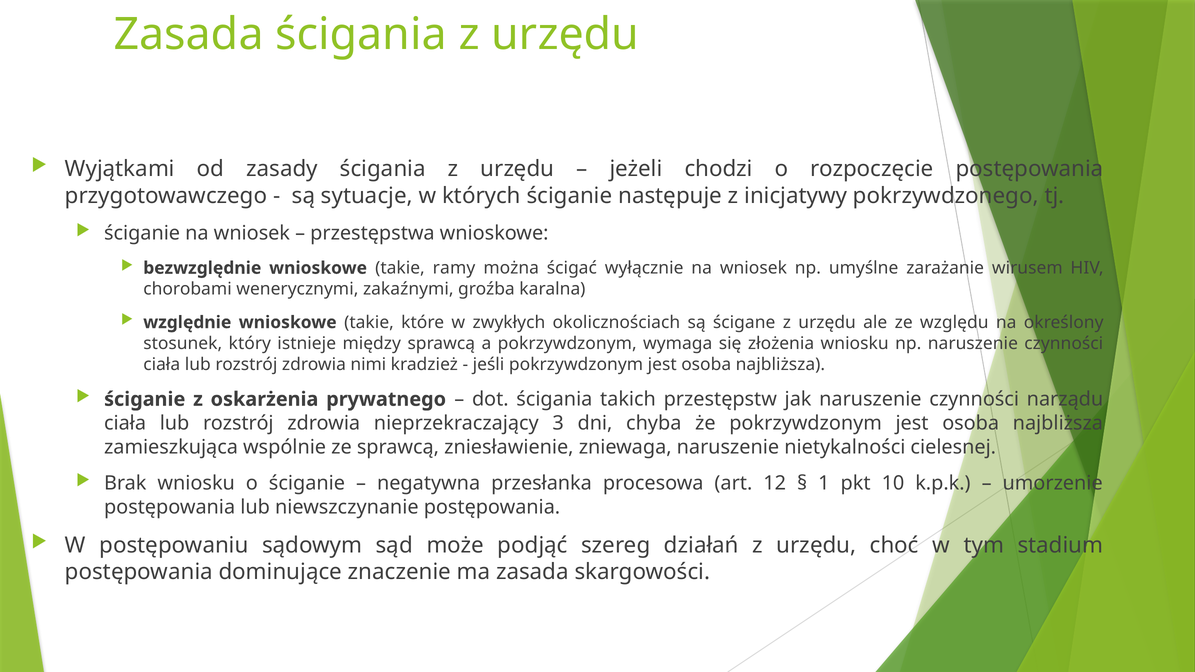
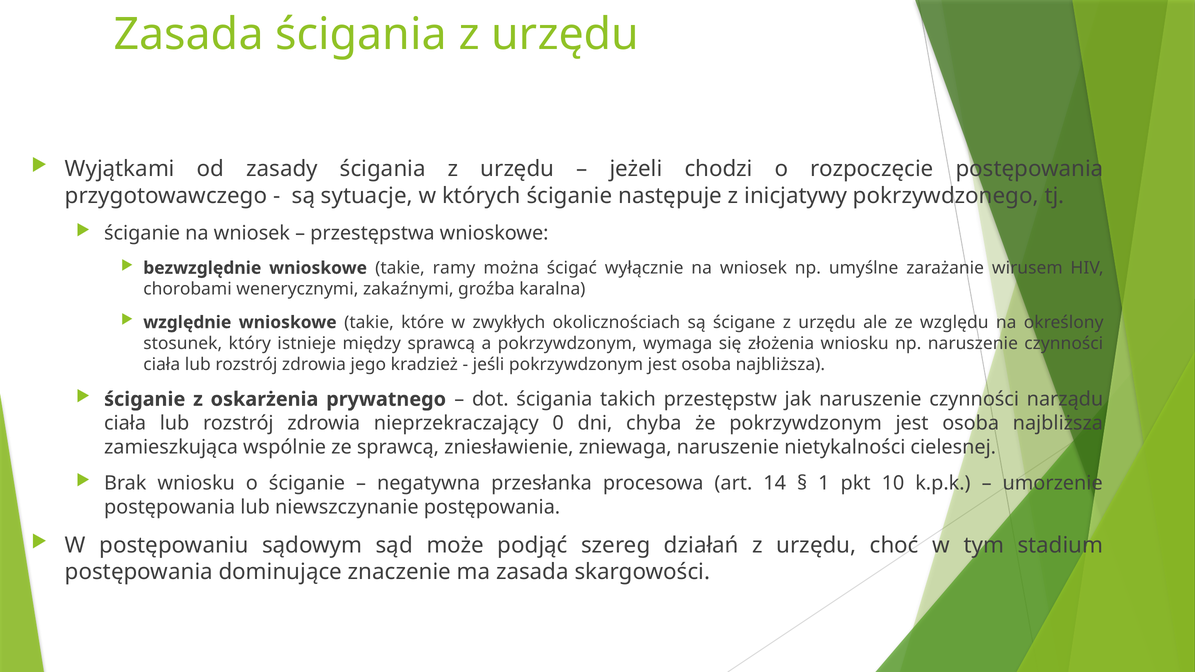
nimi: nimi -> jego (368, 364)
3: 3 -> 0 (558, 423)
12: 12 -> 14 (775, 483)
